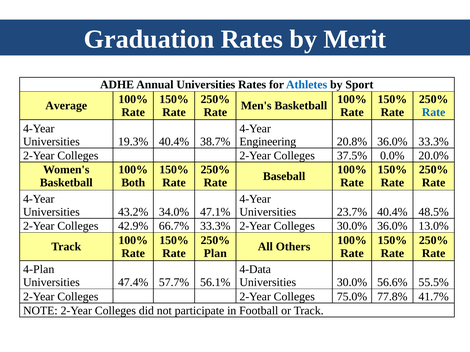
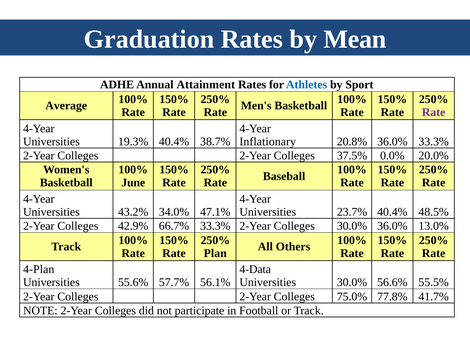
Merit: Merit -> Mean (355, 39)
Annual Universities: Universities -> Attainment (206, 85)
Rate colour: blue -> purple (434, 112)
Engineering: Engineering -> Inflationary (268, 142)
Both: Both -> June (133, 183)
47.4%: 47.4% -> 55.6% (133, 283)
